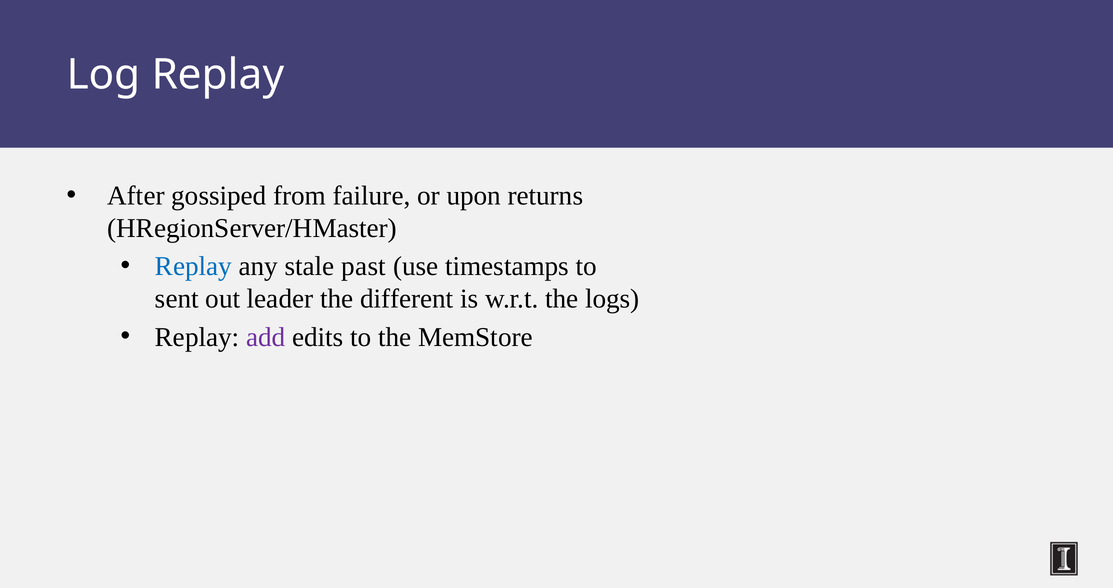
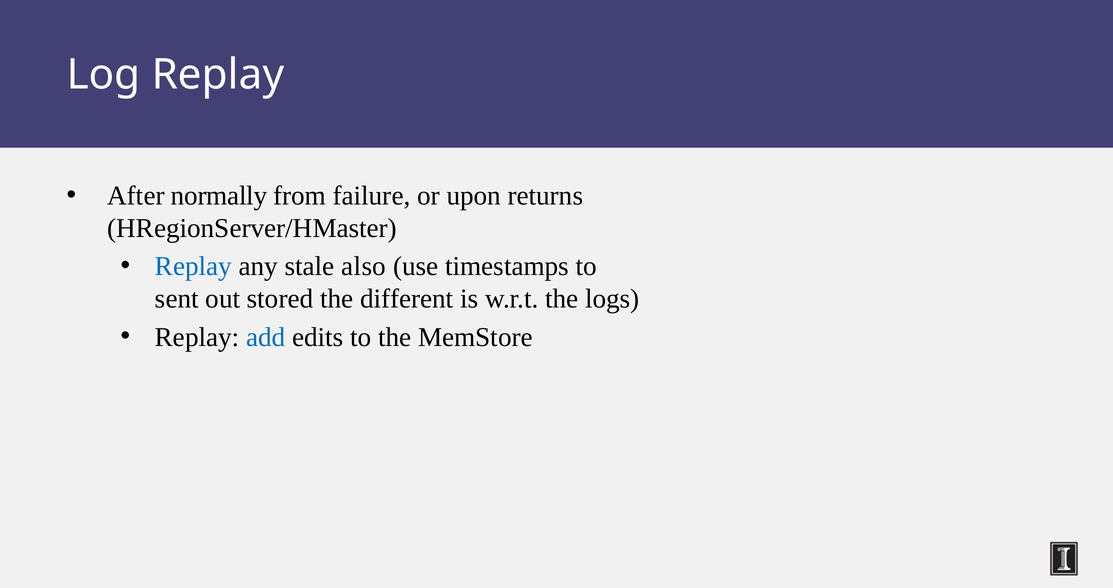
gossiped: gossiped -> normally (219, 196)
past: past -> also (364, 266)
leader: leader -> stored (280, 299)
add colour: purple -> blue (266, 337)
